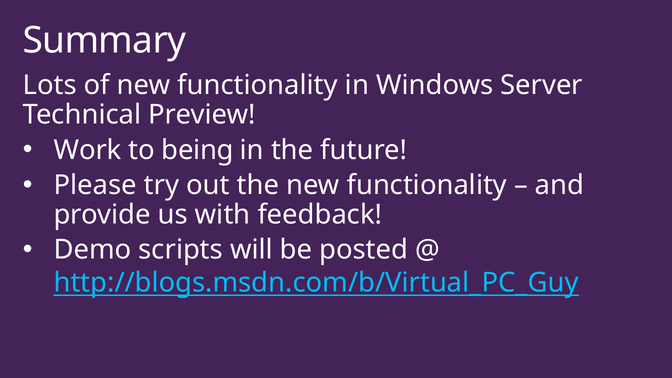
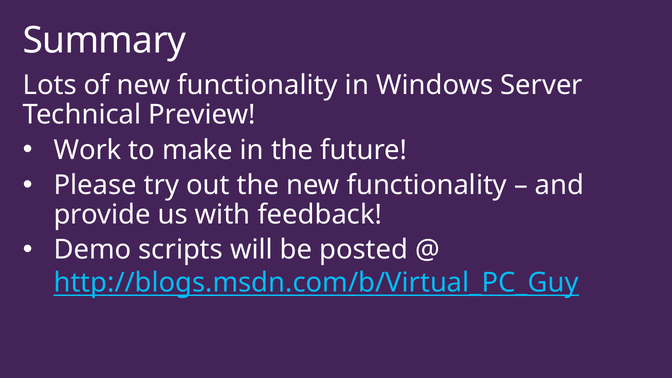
being: being -> make (197, 150)
